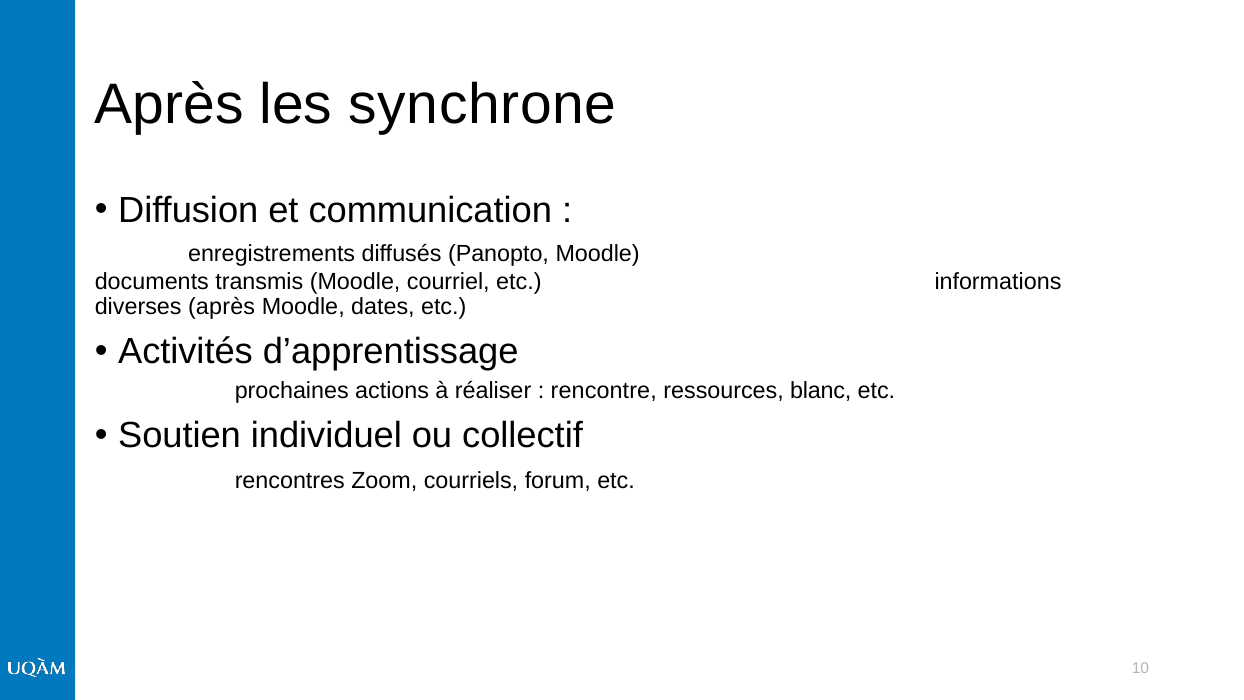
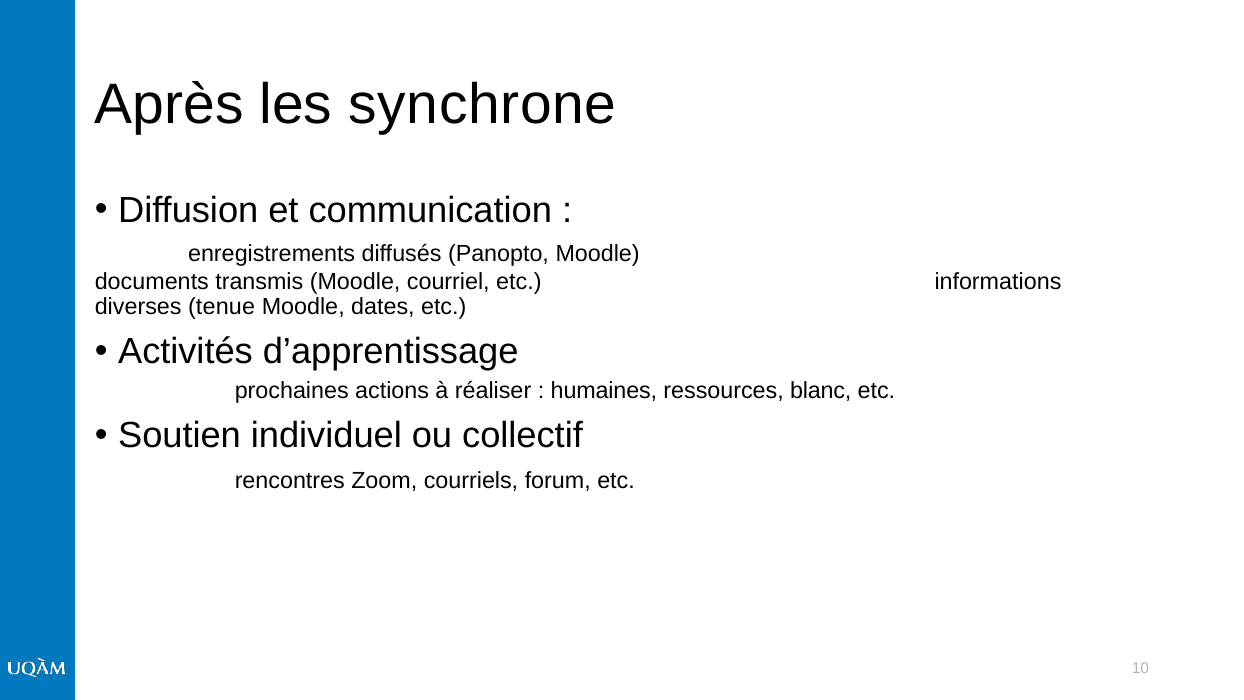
diverses après: après -> tenue (222, 307)
rencontre: rencontre -> humaines (604, 391)
